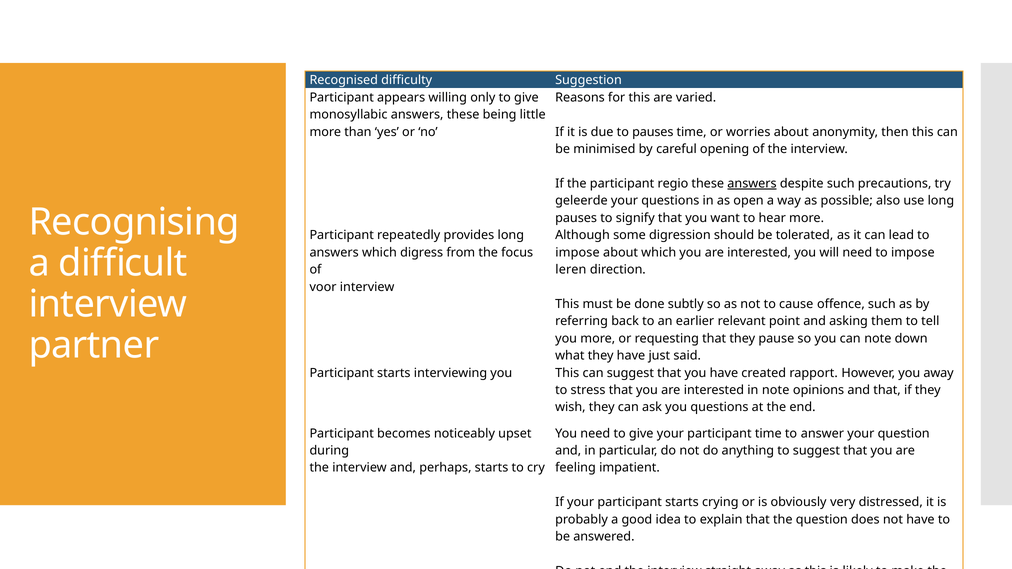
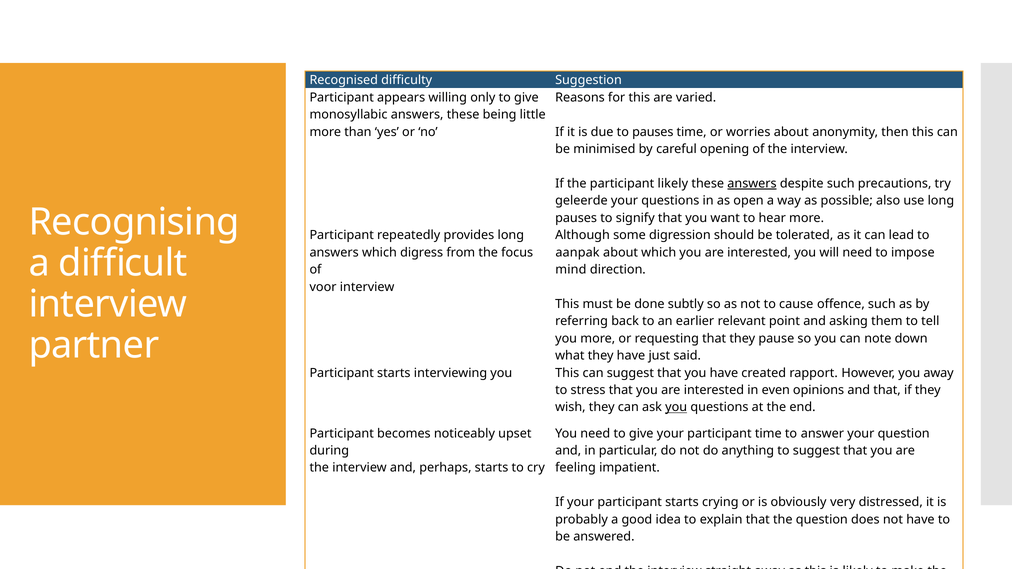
participant regio: regio -> likely (673, 184)
impose: impose -> aanpak (577, 253)
leren: leren -> mind (571, 270)
in note: note -> even (776, 390)
you underline: none -> present (676, 407)
